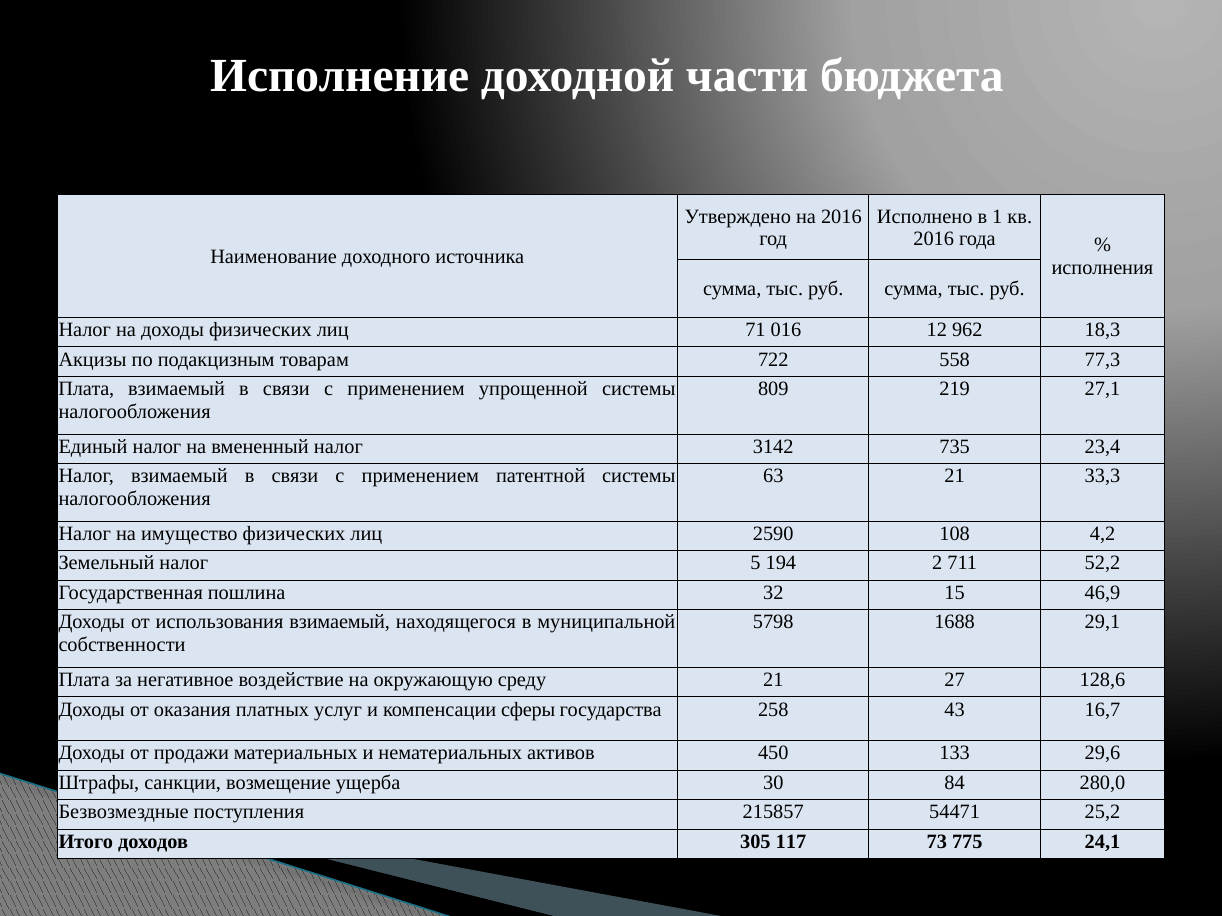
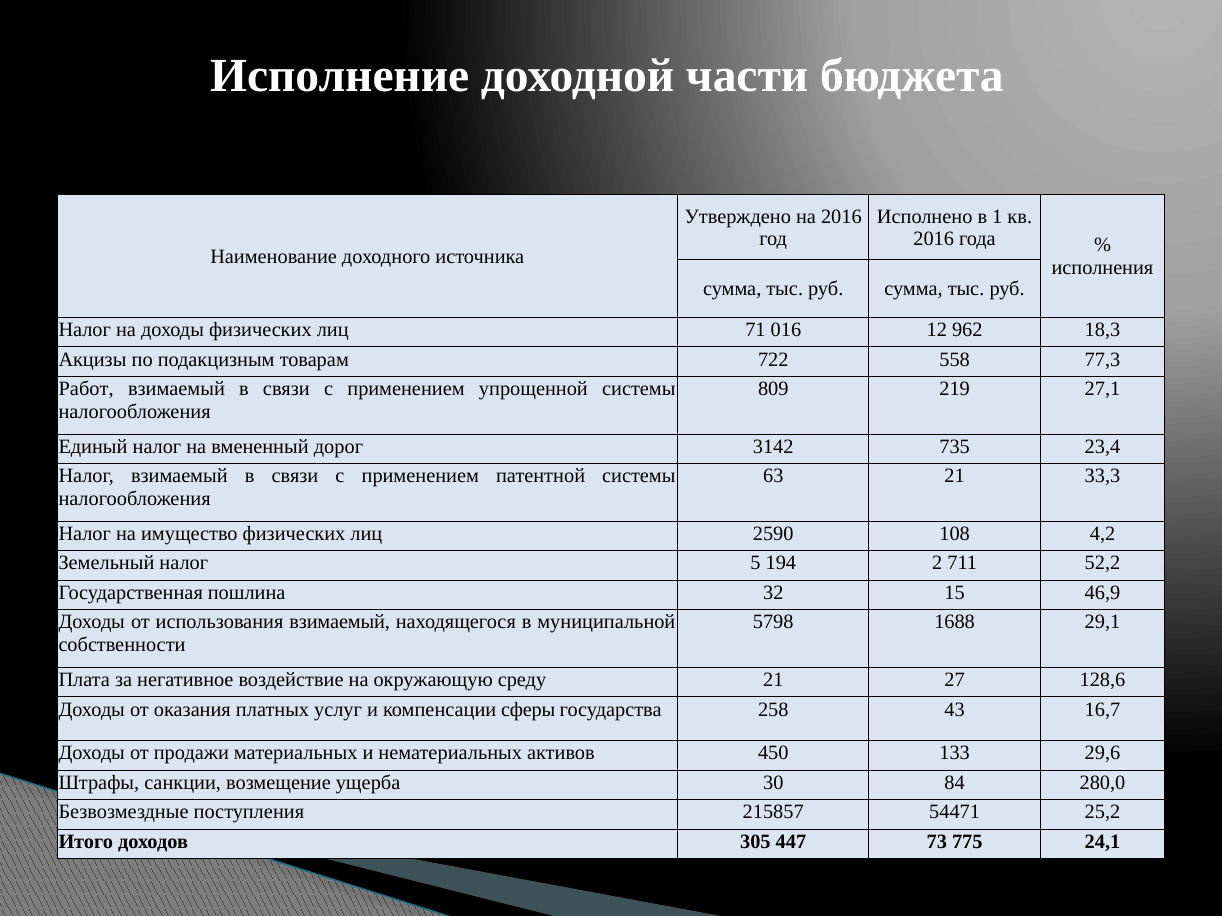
Плата: Плата -> Работ (86, 389)
вмененный налог: налог -> дорог (339, 447)
117: 117 -> 447 (791, 842)
